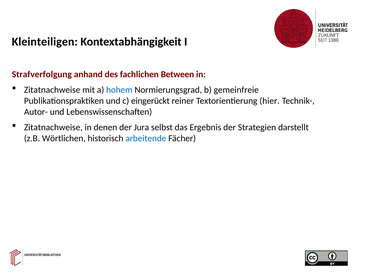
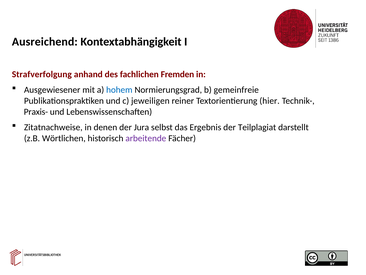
Kleinteiligen: Kleinteiligen -> Ausreichend (45, 42)
Between: Between -> Fremden (177, 74)
Zitatnachweise: Zitatnachweise -> Ausgewiesener (52, 90)
eingerückt: eingerückt -> jeweiligen (150, 101)
Autor-: Autor- -> Praxis- (36, 112)
Strategien: Strategien -> Teilplagiat (257, 127)
arbeitende colour: blue -> purple (146, 138)
